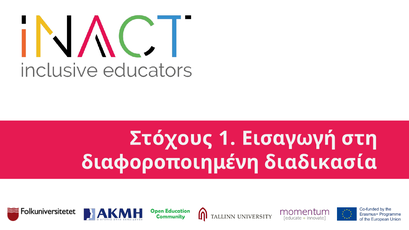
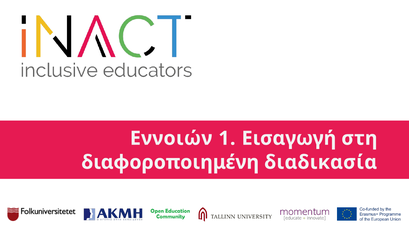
Στόχους: Στόχους -> Εννοιών (171, 138)
